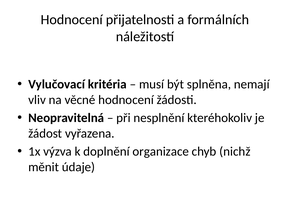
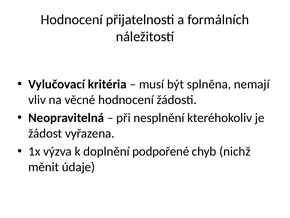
organizace: organizace -> podpořené (161, 151)
